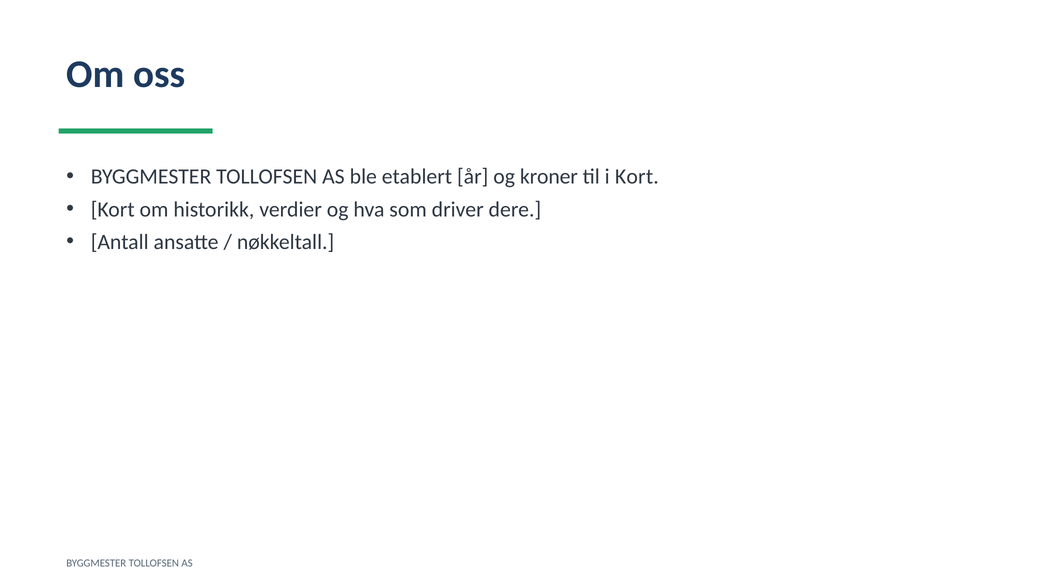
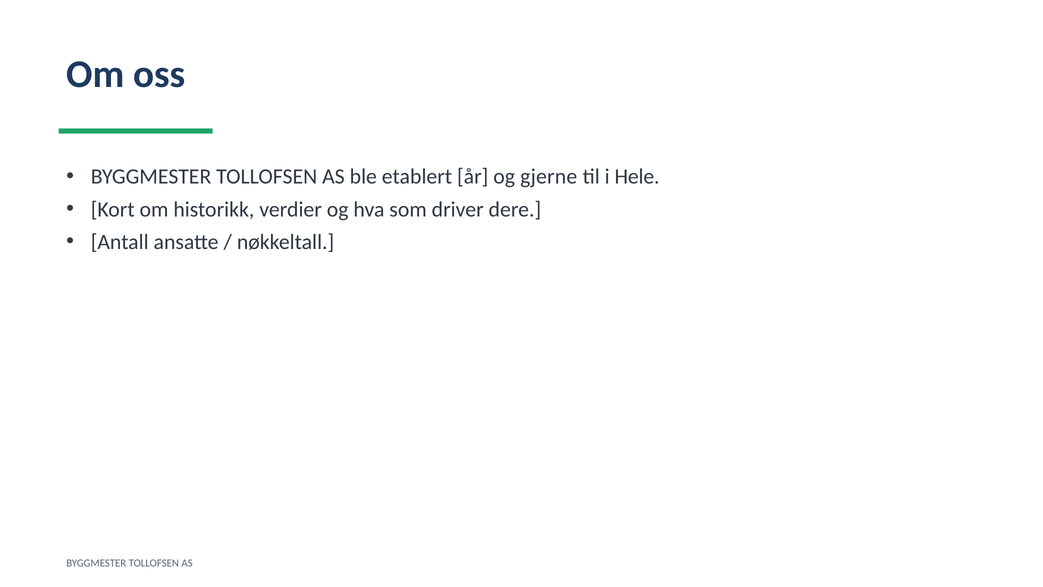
kroner: kroner -> gjerne (549, 177)
i Kort: Kort -> Hele (637, 177)
